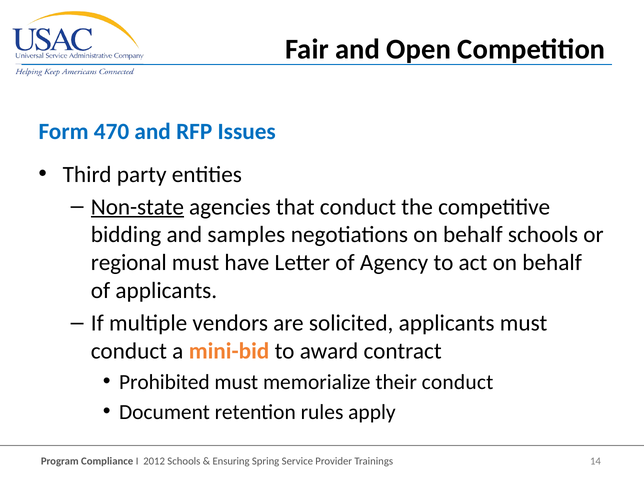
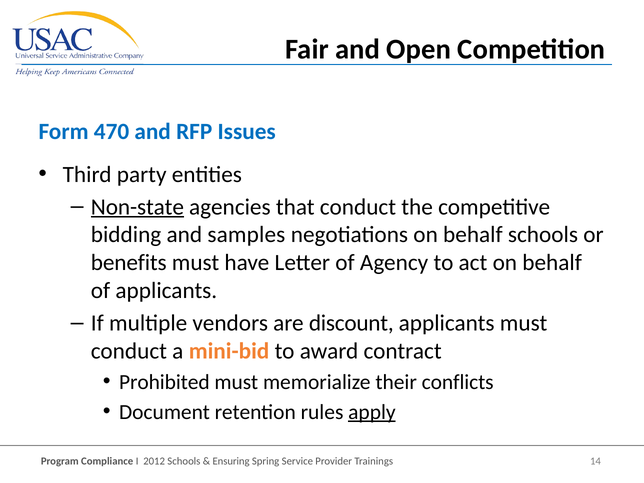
regional: regional -> benefits (129, 263)
solicited: solicited -> discount (351, 323)
their conduct: conduct -> conflicts (458, 382)
apply underline: none -> present (372, 412)
